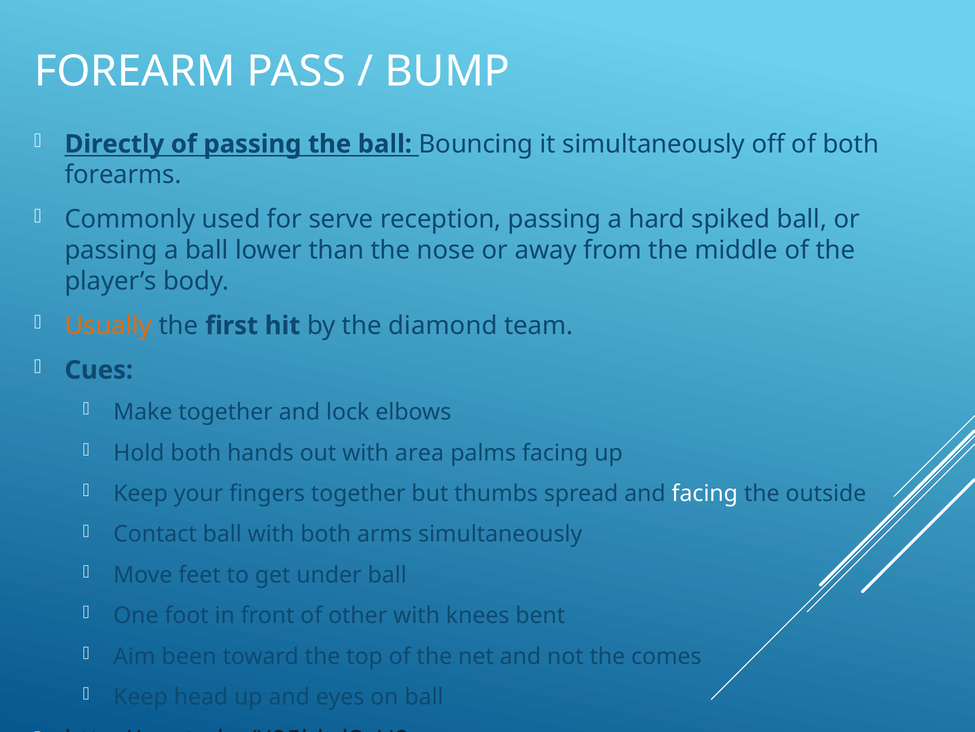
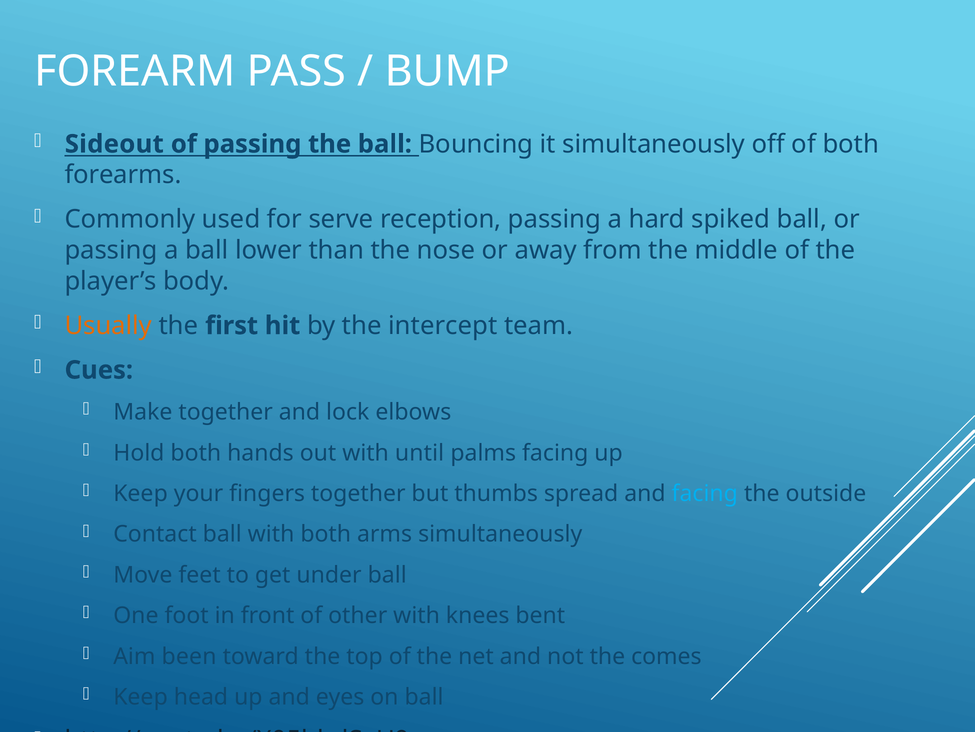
Directly: Directly -> Sideout (114, 144)
diamond: diamond -> intercept (443, 325)
area: area -> until (420, 452)
facing colour: white -> light blue (705, 493)
